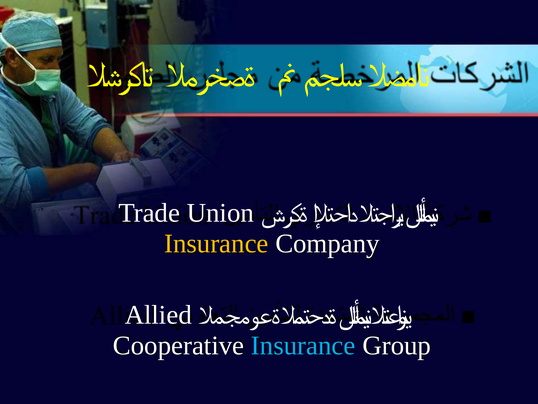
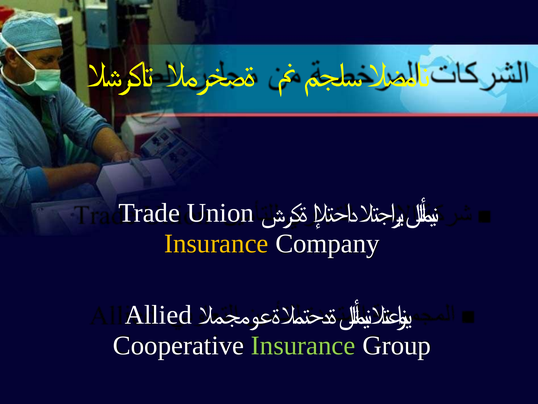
Insurance colour: light blue -> light green (303, 345)
